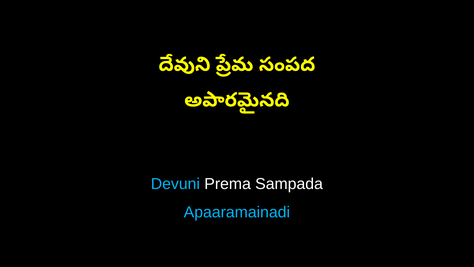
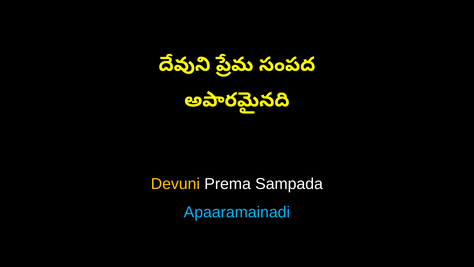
Devuni colour: light blue -> yellow (175, 184)
